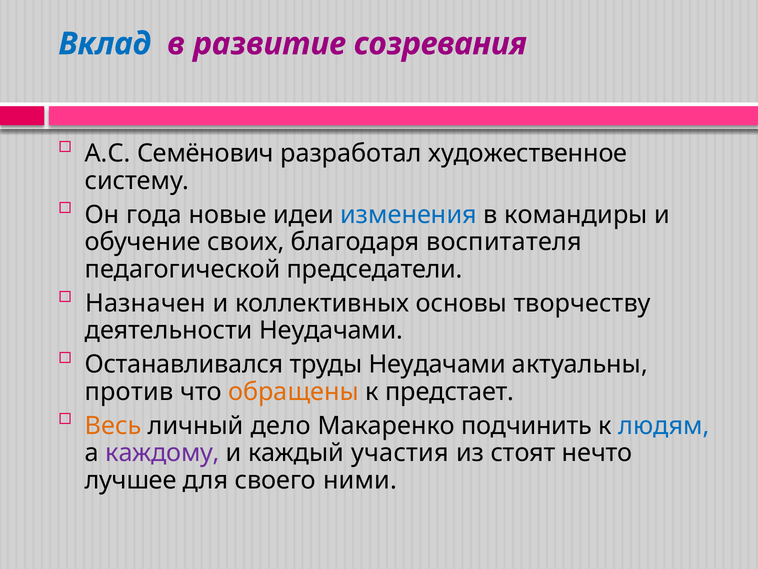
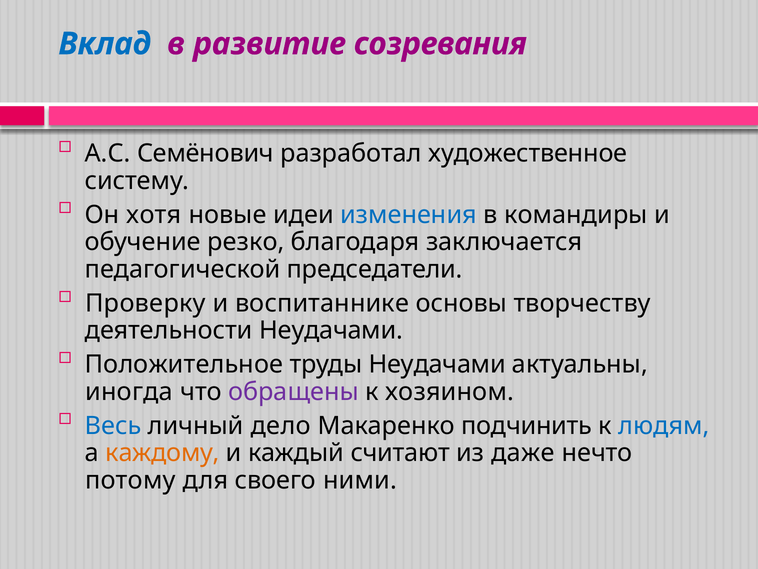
года: года -> хотя (154, 214)
своих: своих -> резко (246, 242)
воспитателя: воспитателя -> заключается (504, 242)
Назначен: Назначен -> Проверку (145, 303)
коллективных: коллективных -> воспитаннике (322, 303)
Останавливался: Останавливался -> Положительное (184, 364)
против: против -> иногда (129, 391)
обращены colour: orange -> purple (293, 391)
предстает: предстает -> хозяином (450, 391)
Весь colour: orange -> blue (113, 425)
каждому colour: purple -> orange (163, 453)
участия: участия -> считают (400, 453)
стоят: стоят -> даже (523, 453)
лучшее: лучшее -> потому (130, 480)
